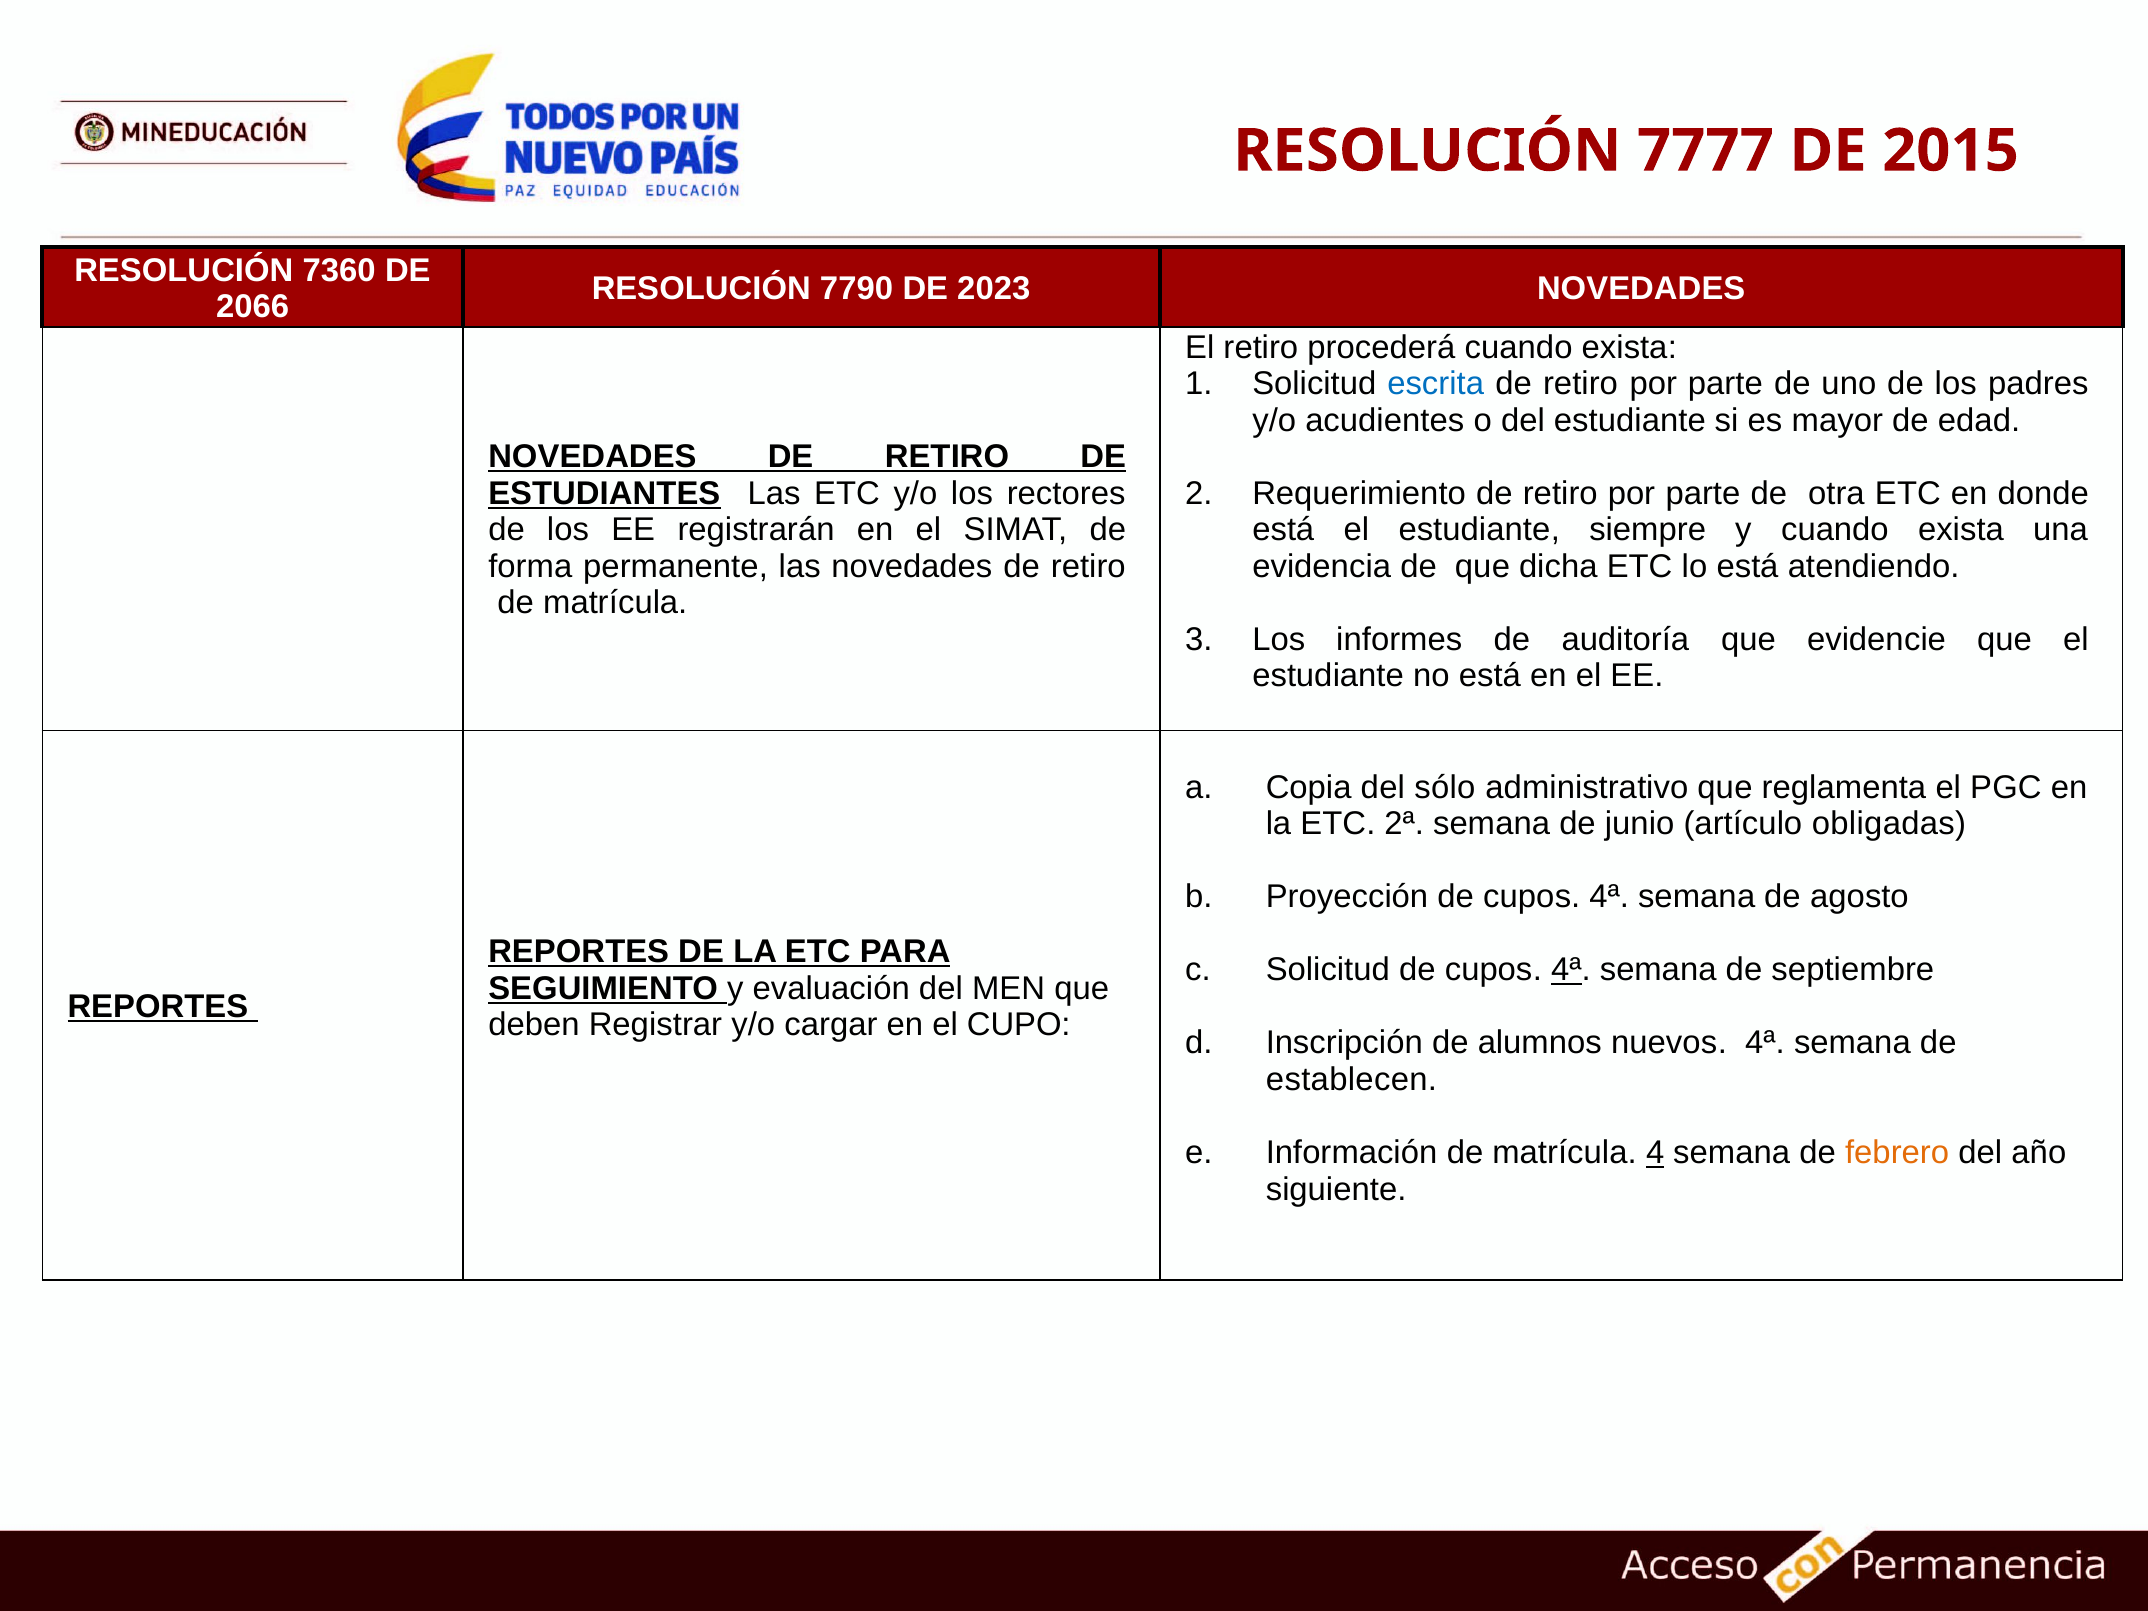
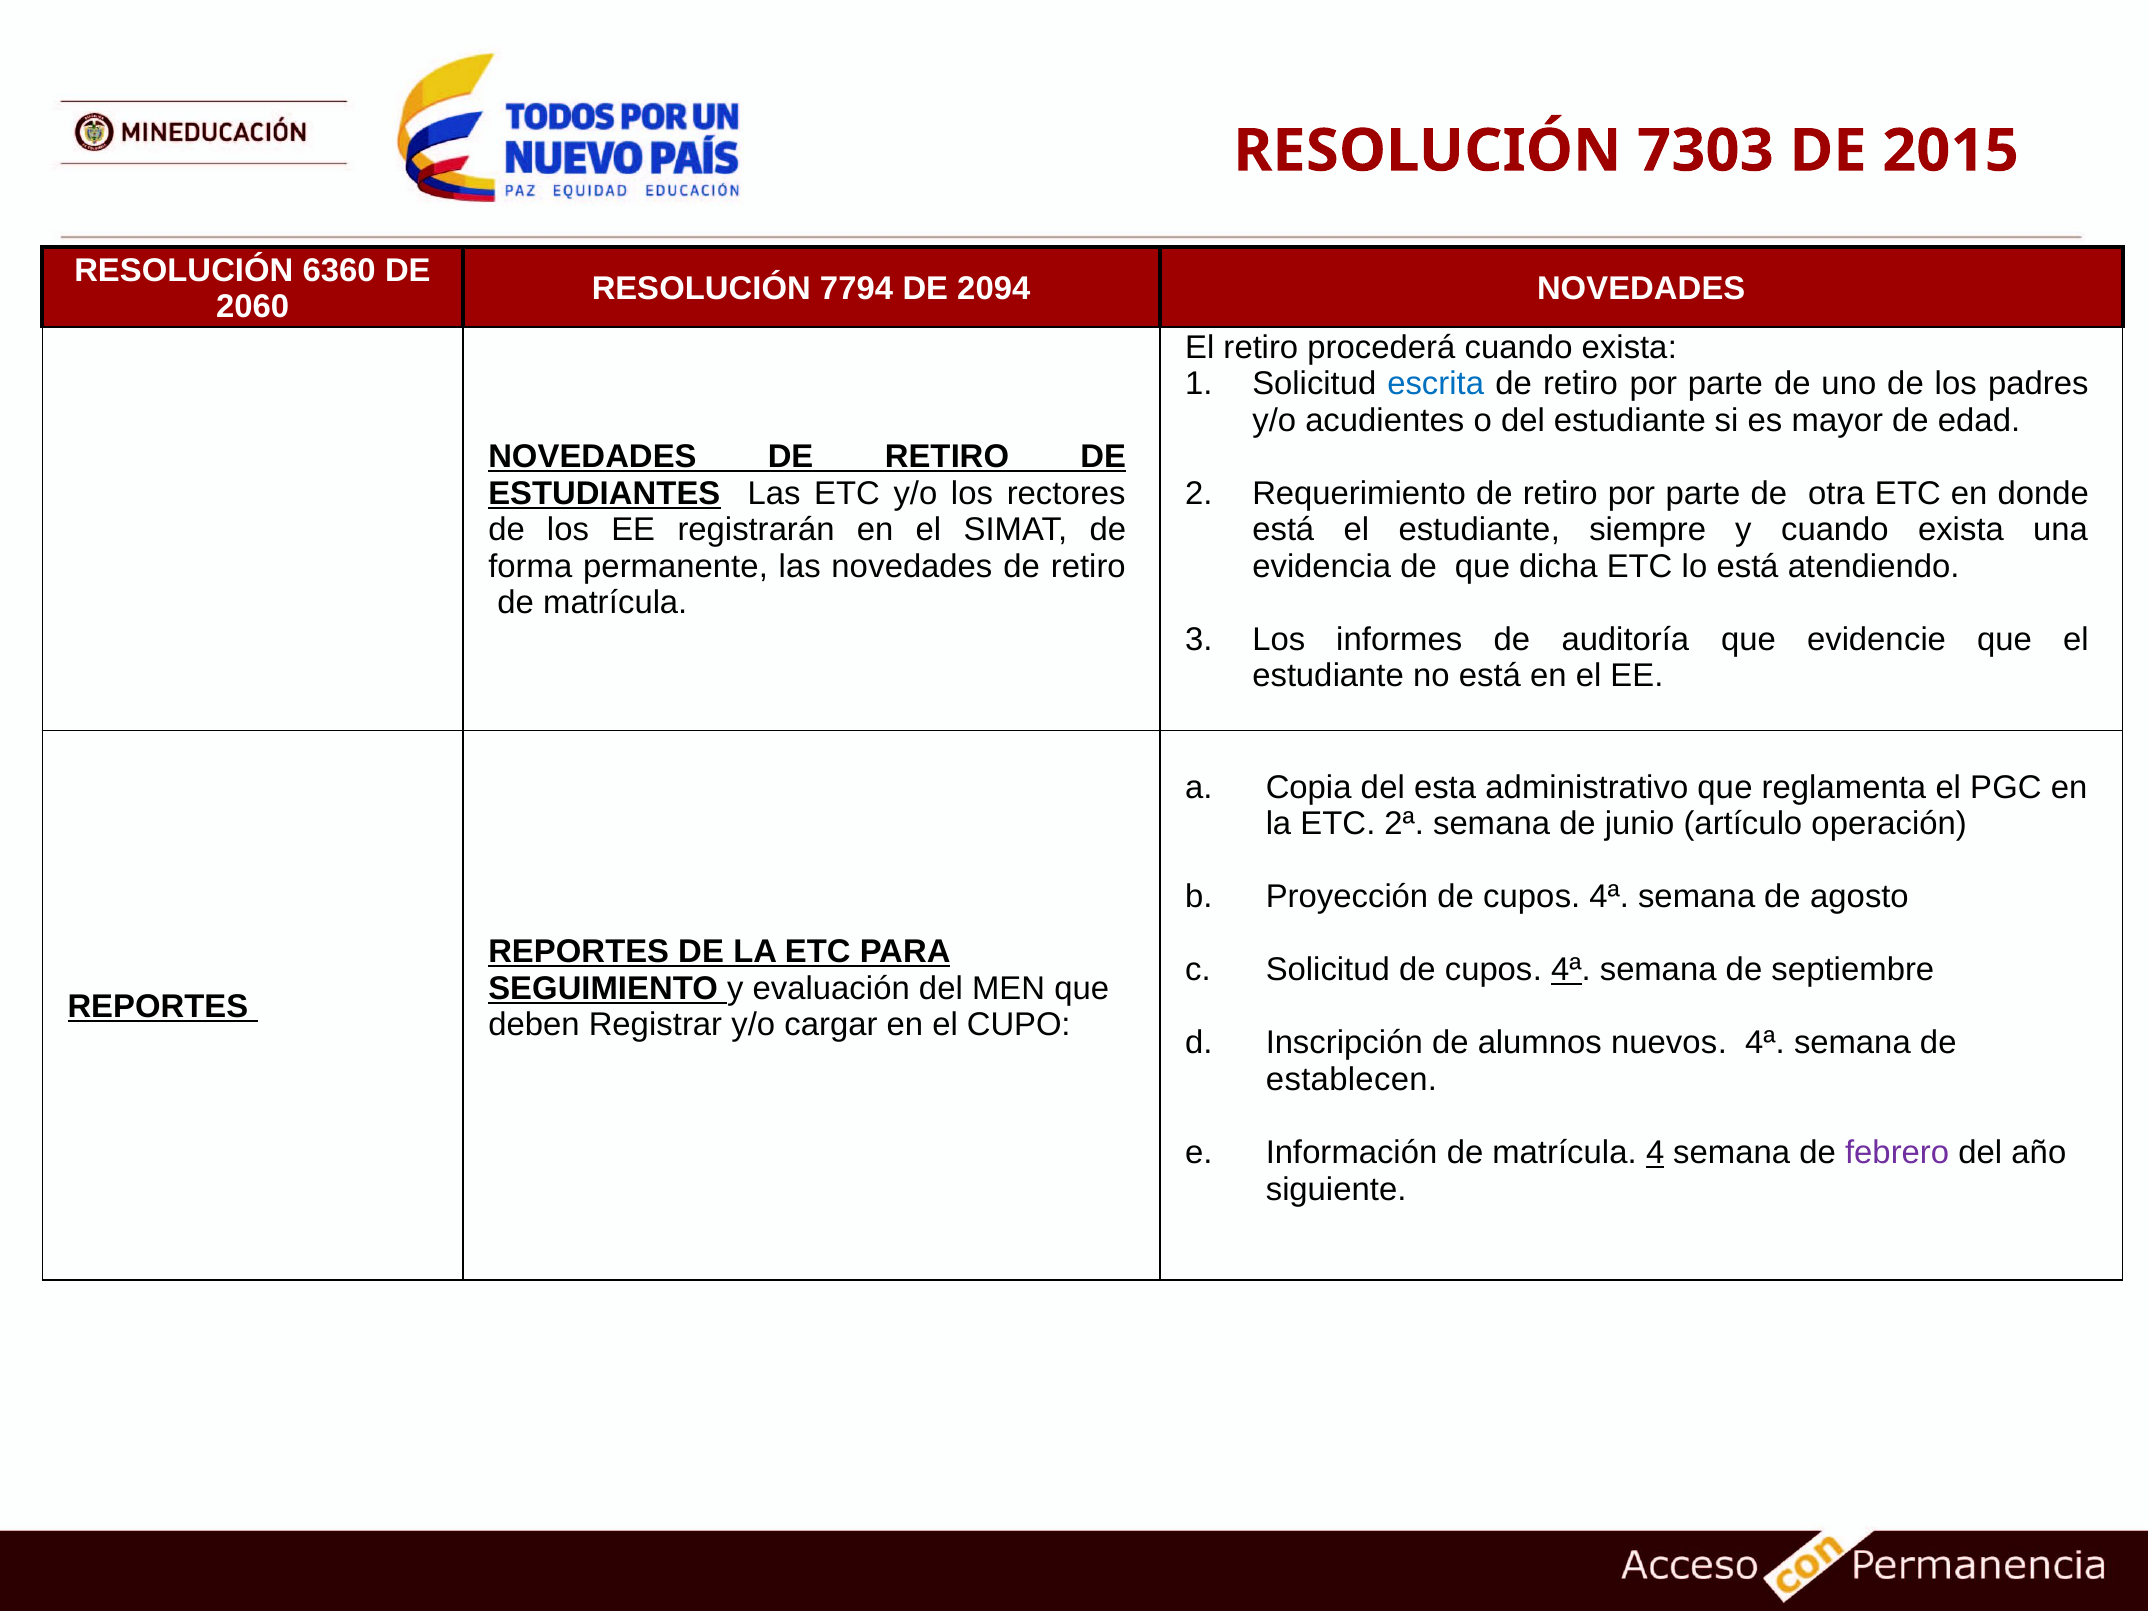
7777: 7777 -> 7303 (1705, 151)
7360: 7360 -> 6360 (339, 271)
7790: 7790 -> 7794 (857, 289)
2023: 2023 -> 2094 (994, 289)
2066: 2066 -> 2060 (253, 307)
sólo: sólo -> esta (1445, 787)
obligadas: obligadas -> operación (1889, 824)
febrero colour: orange -> purple (1897, 1153)
